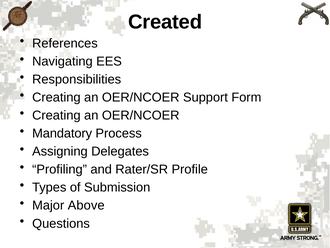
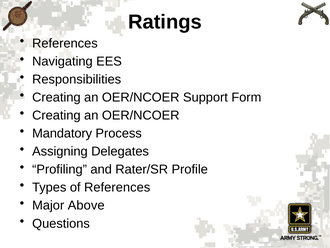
Created: Created -> Ratings (165, 22)
of Submission: Submission -> References (117, 187)
